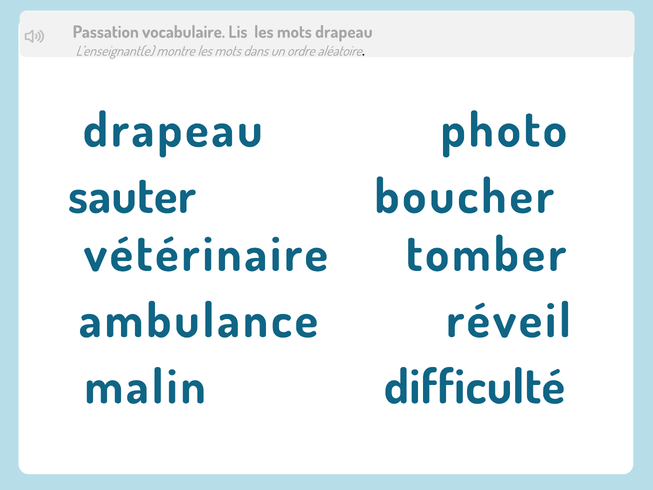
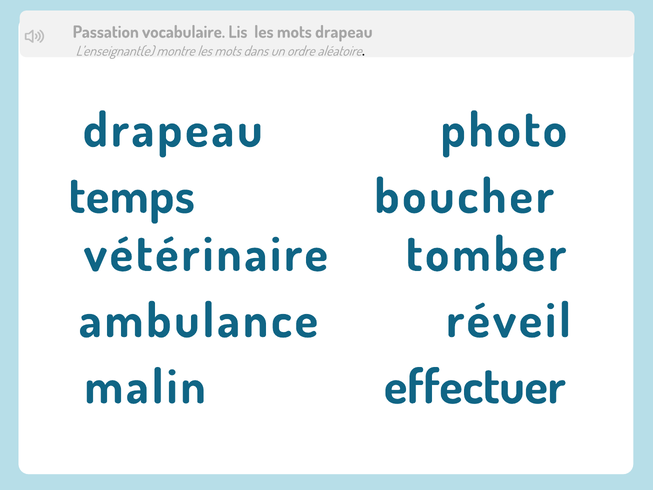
sauter: sauter -> temps (132, 197)
difficulté: difficulté -> effectuer (475, 387)
